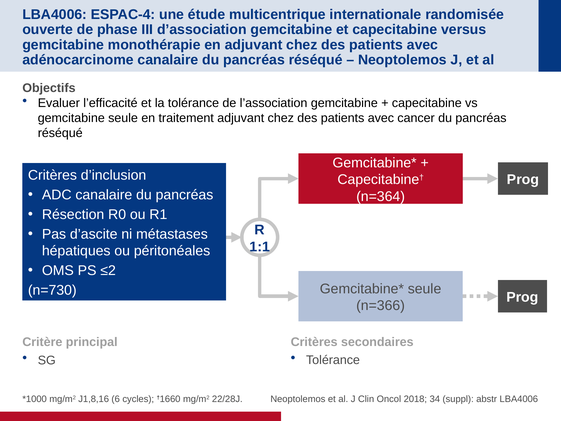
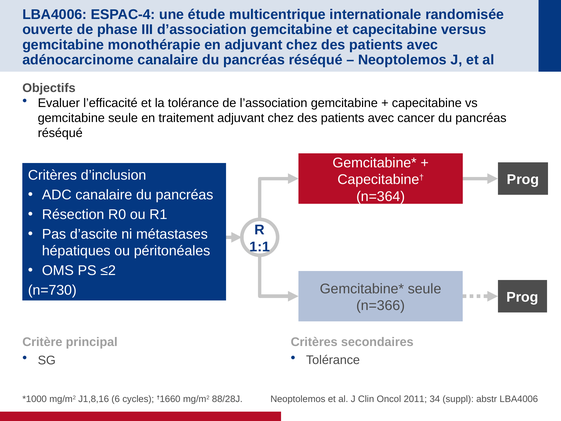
22/28J: 22/28J -> 88/28J (227, 399)
2018: 2018 -> 2011 (415, 399)
